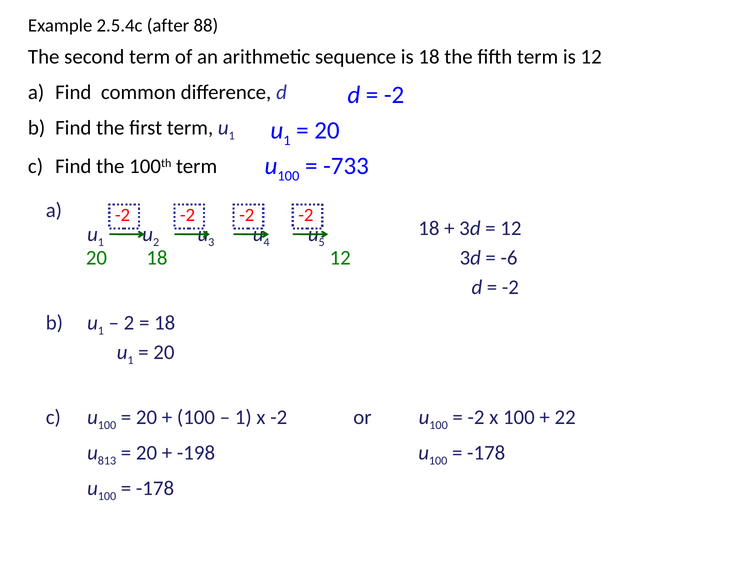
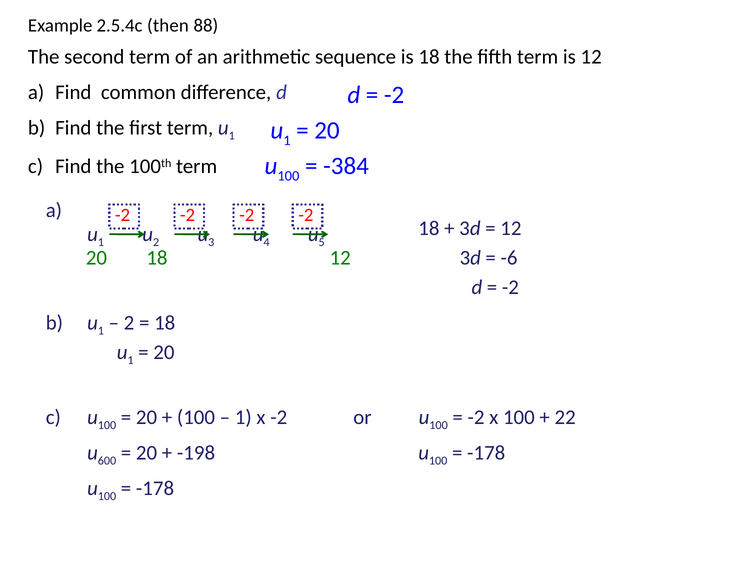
after: after -> then (168, 26)
-733: -733 -> -384 (346, 166)
813: 813 -> 600 (107, 461)
